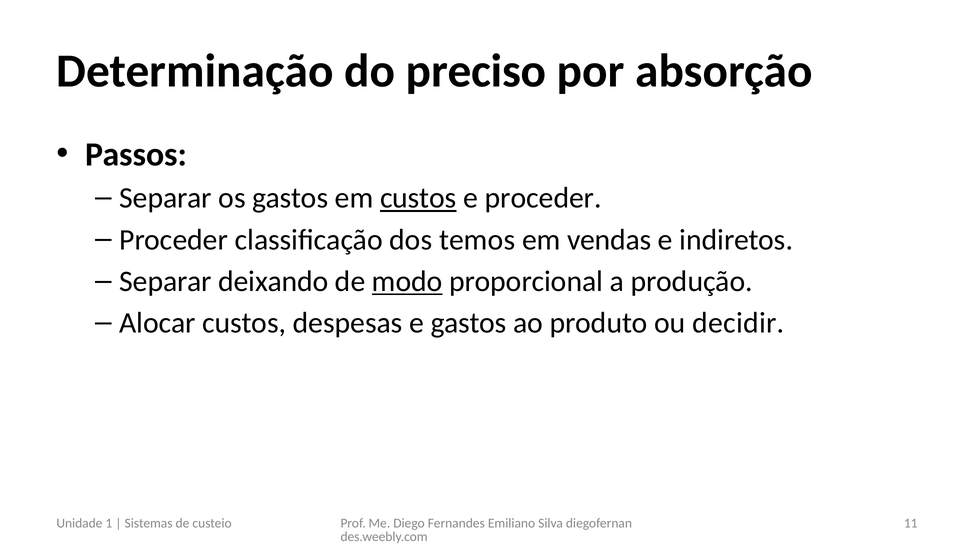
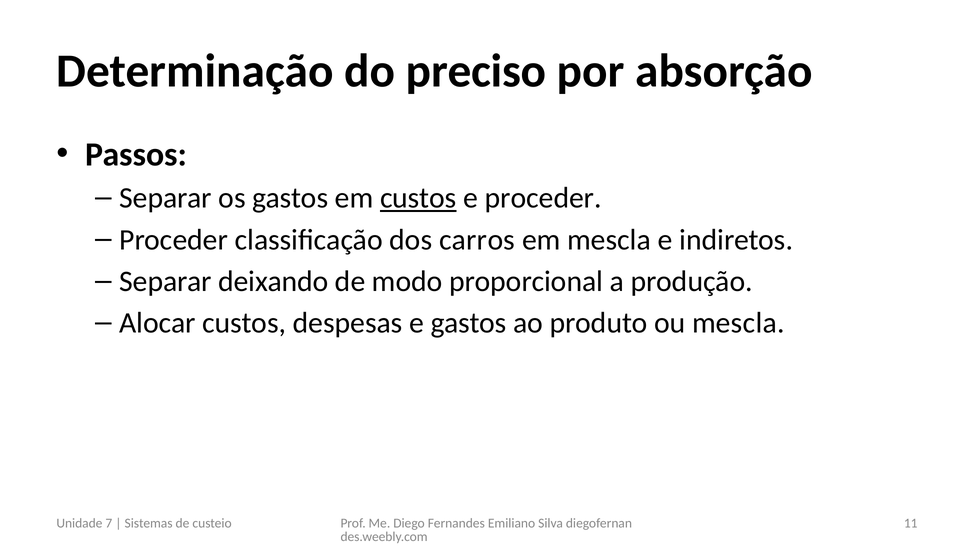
temos: temos -> carros (477, 240)
em vendas: vendas -> mescla (609, 240)
modo underline: present -> none (407, 281)
ou decidir: decidir -> mescla (738, 323)
1: 1 -> 7 (109, 523)
